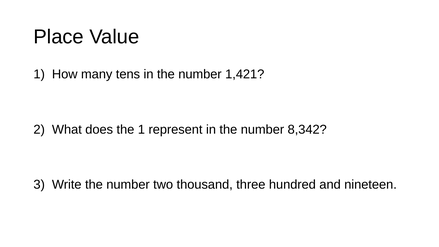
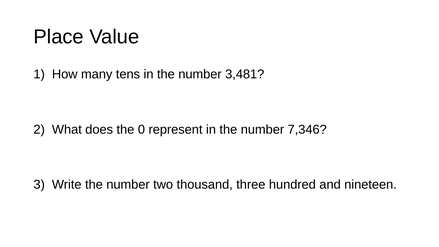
1,421: 1,421 -> 3,481 (245, 74)
the 1: 1 -> 0 (141, 129)
8,342: 8,342 -> 7,346 (307, 129)
